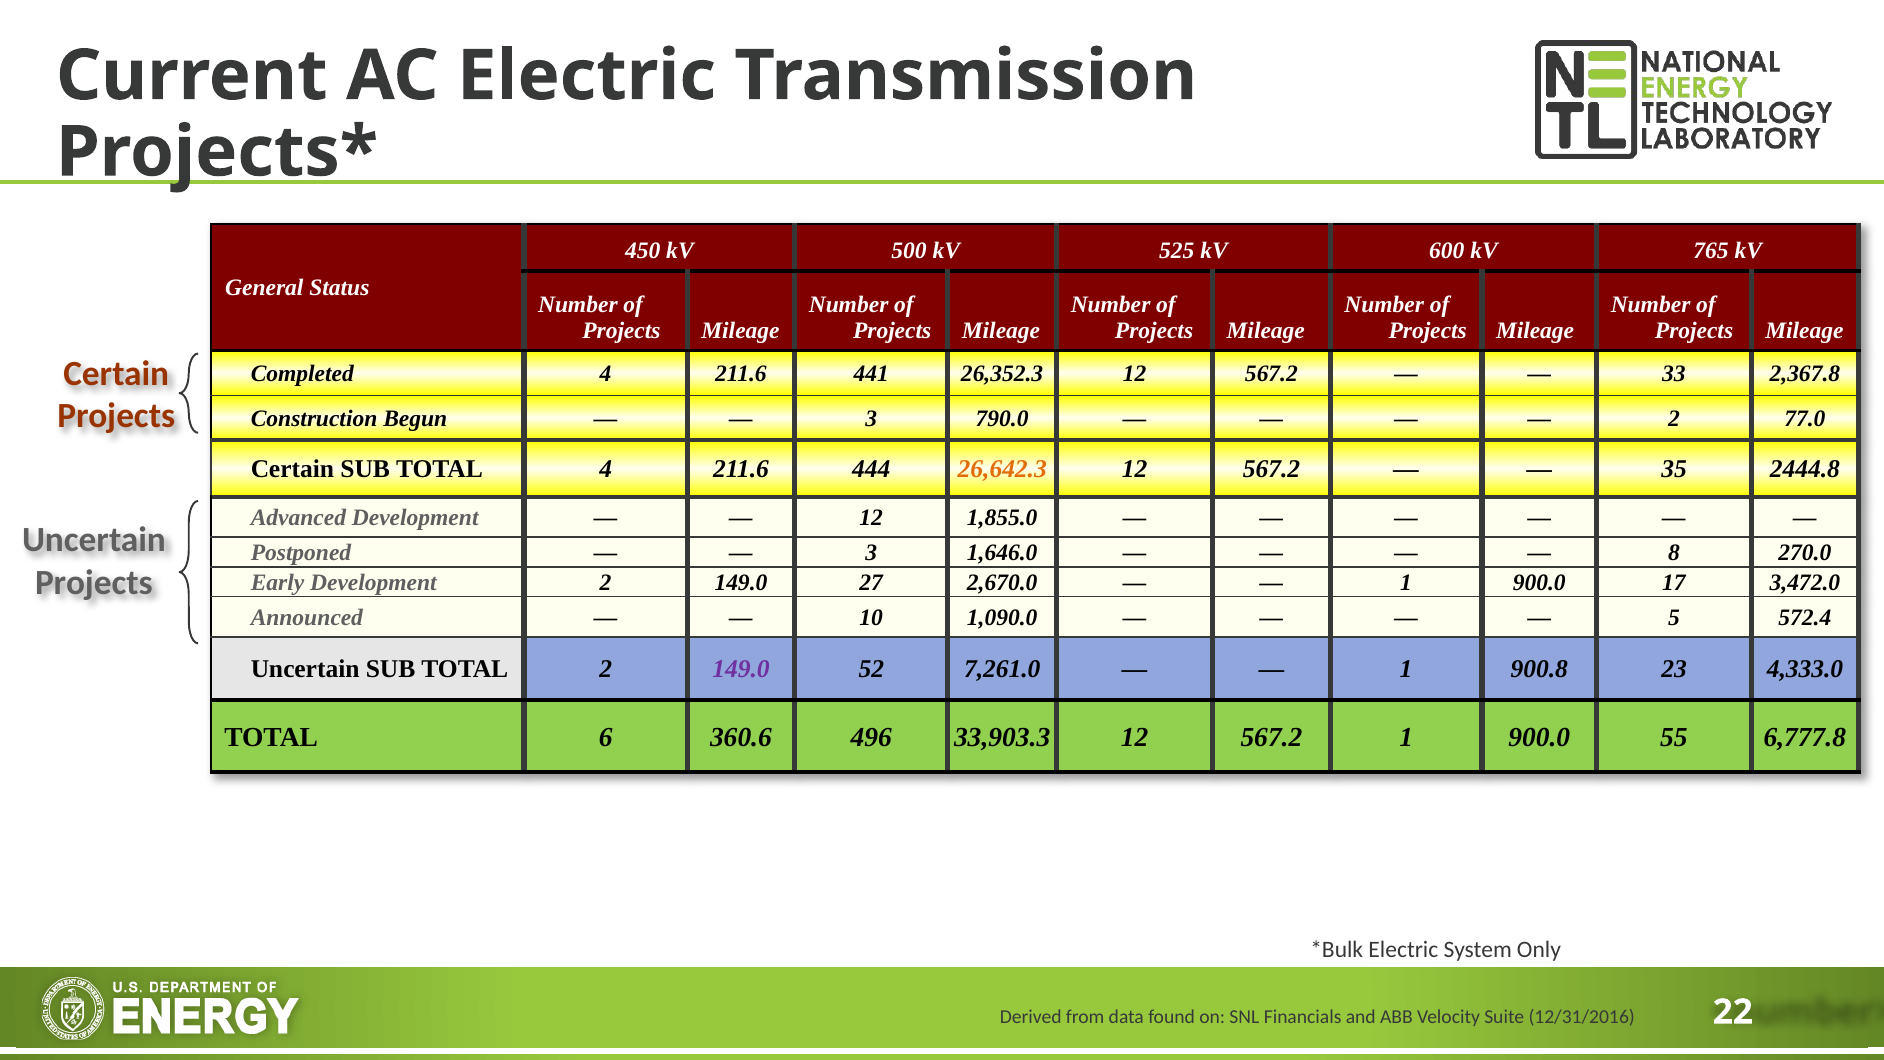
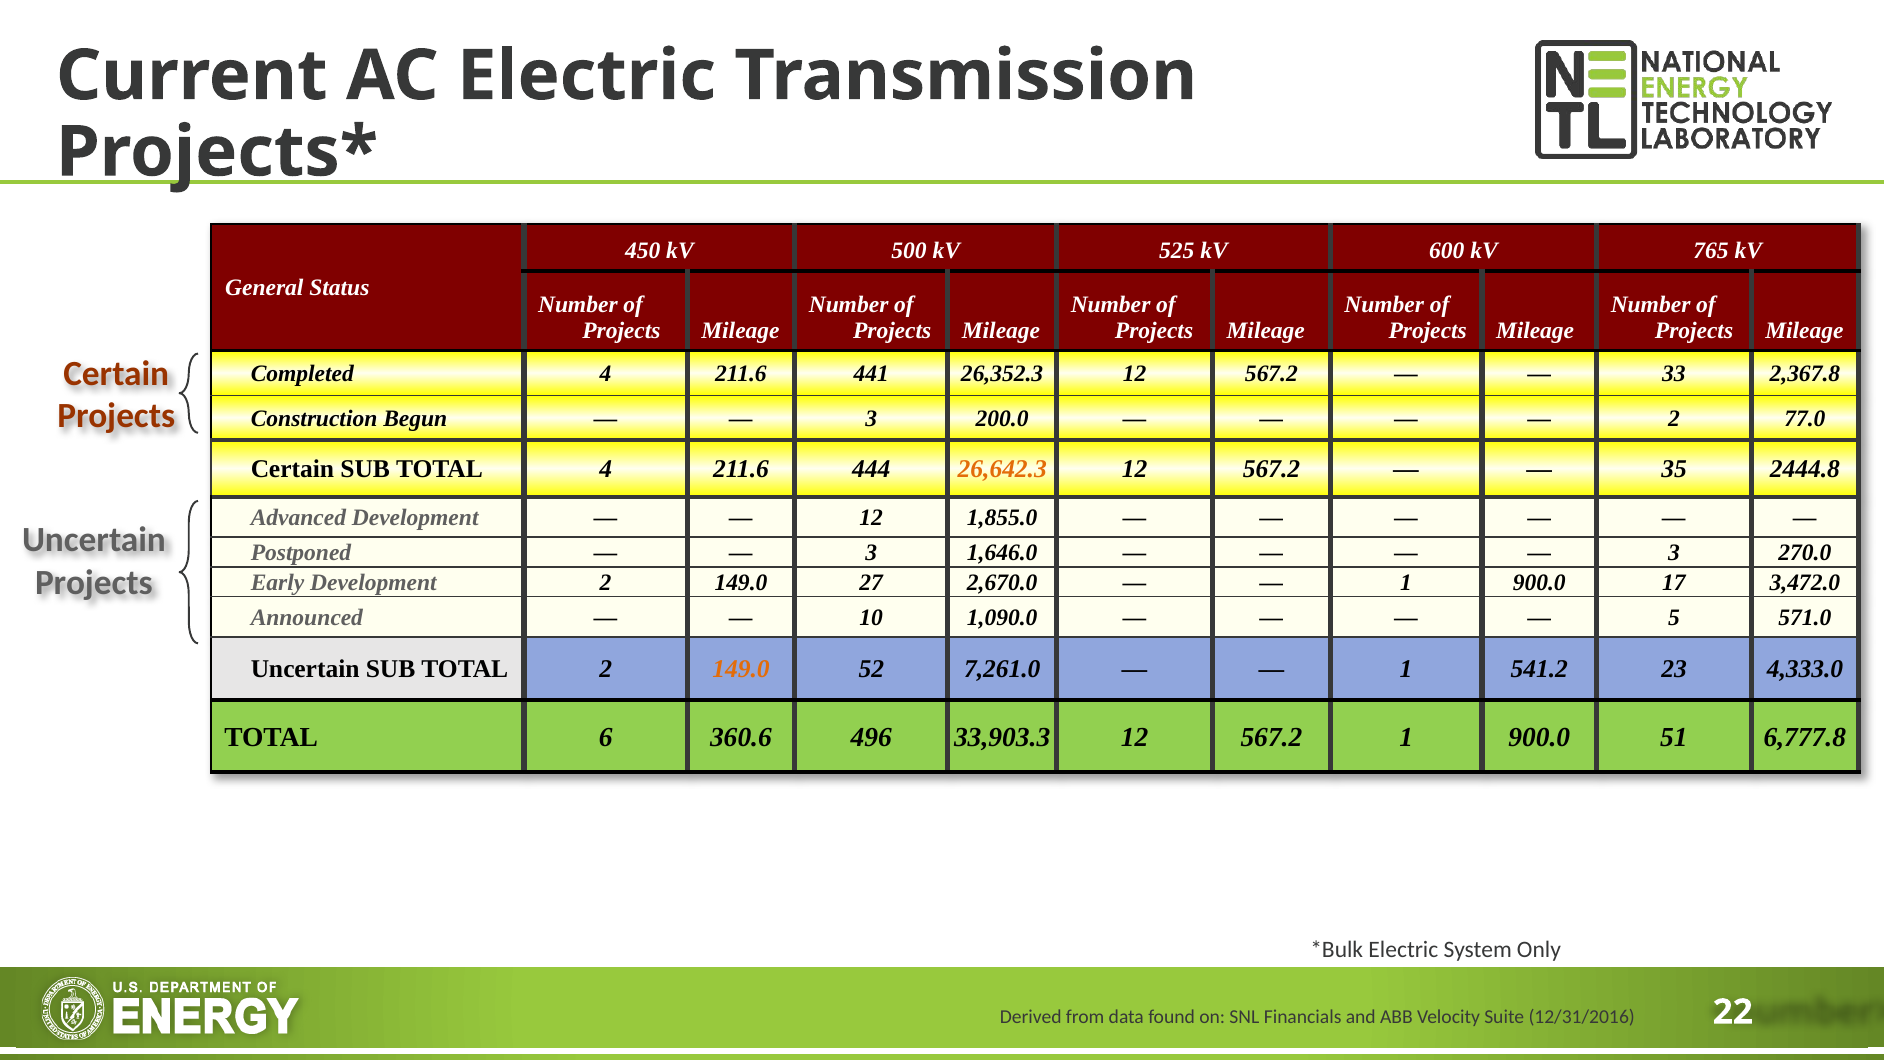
790.0: 790.0 -> 200.0 (1002, 419)
8: 8 -> 3 (1674, 553)
572.4: 572.4 -> 571.0 (1805, 617)
149.0 colour: purple -> orange (741, 669)
900.8: 900.8 -> 541.2 (1539, 669)
55: 55 -> 51 (1674, 737)
